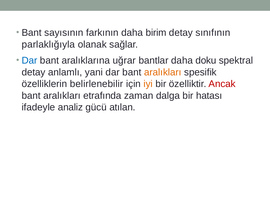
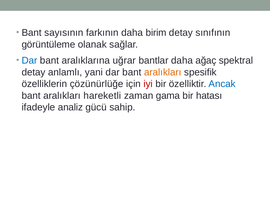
parlaklığıyla: parlaklığıyla -> görüntüleme (48, 44)
doku: doku -> ağaç (206, 60)
belirlenebilir: belirlenebilir -> çözünürlüğe (97, 84)
iyi colour: orange -> red (148, 84)
Ancak colour: red -> blue (222, 84)
etrafında: etrafında -> hareketli (102, 95)
dalga: dalga -> gama (168, 95)
atılan: atılan -> sahip (122, 107)
